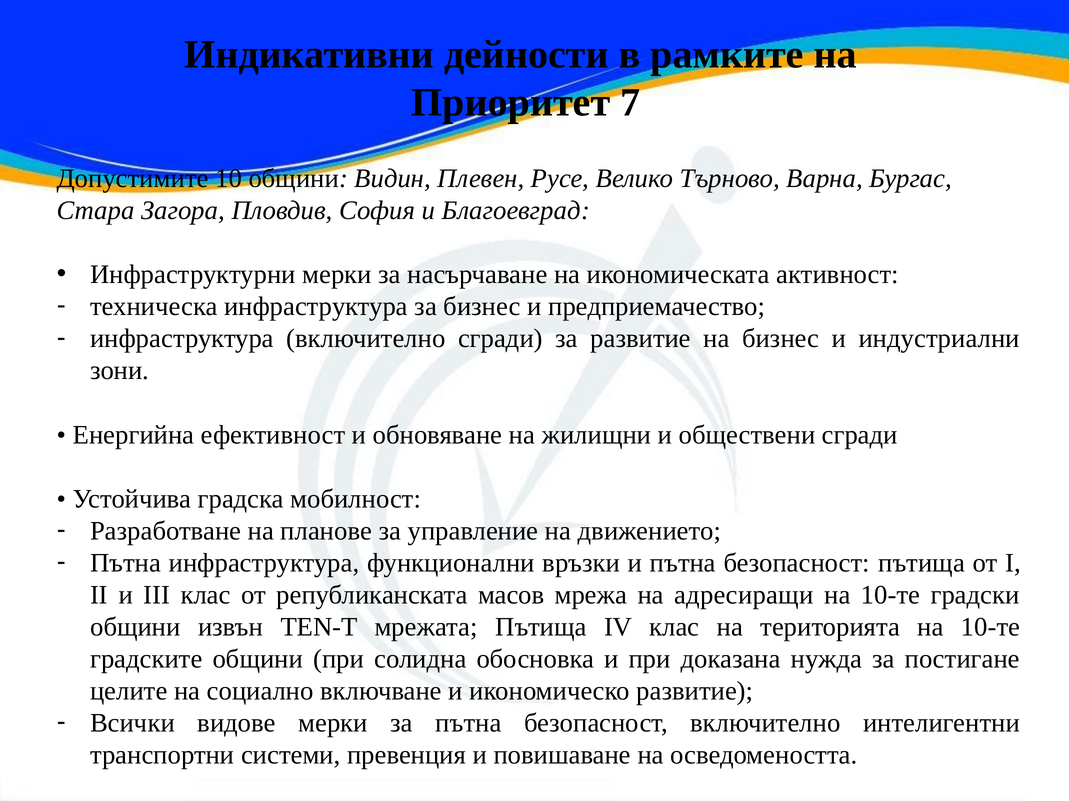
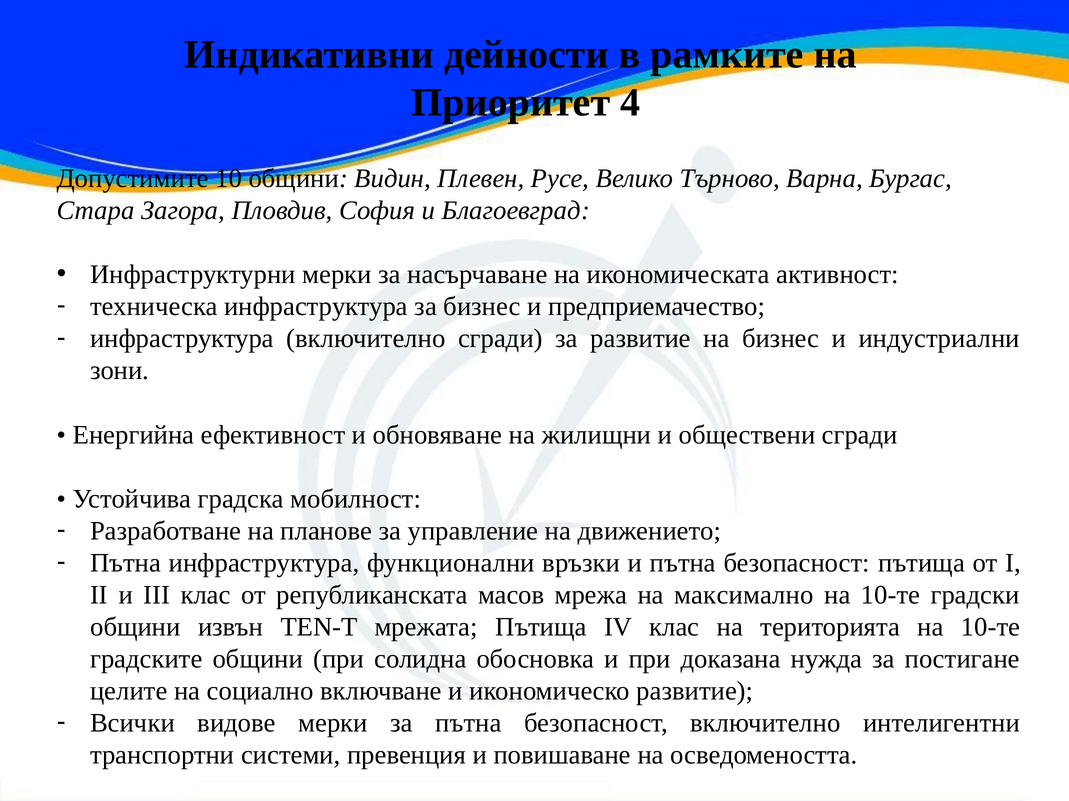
7: 7 -> 4 (630, 103)
адресиращи: адресиращи -> максимално (744, 596)
